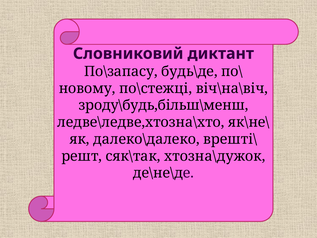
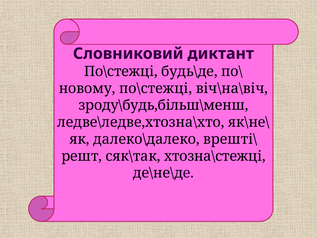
По\запасу: По\запасу -> По\стежці (121, 71)
хтозна\дужок: хтозна\дужок -> хтозна\стежці (215, 156)
